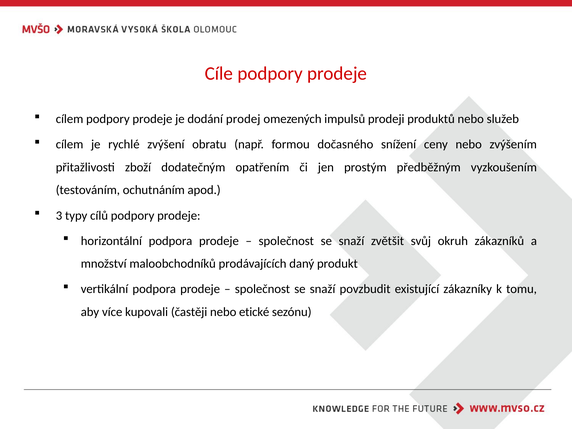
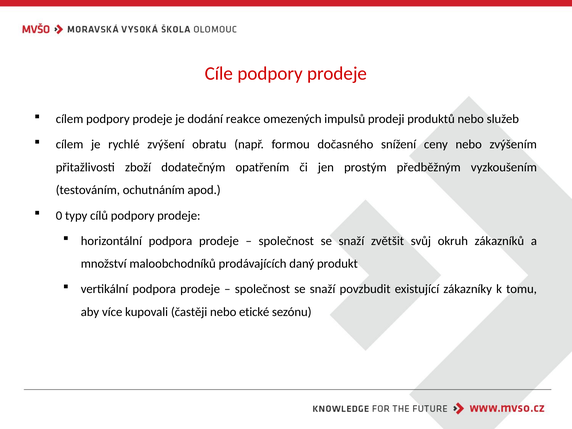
prodej: prodej -> reakce (243, 119)
3: 3 -> 0 (59, 215)
